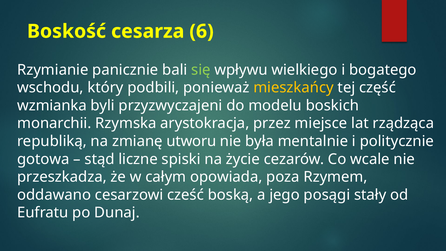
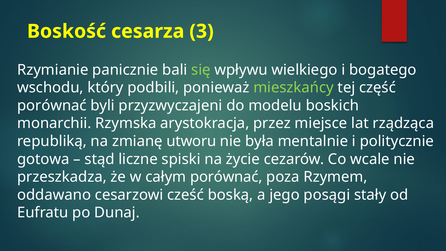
6: 6 -> 3 (202, 31)
mieszkańcy colour: yellow -> light green (294, 88)
wzmianka: wzmianka -> porównać (52, 105)
całym opowiada: opowiada -> porównać (226, 177)
